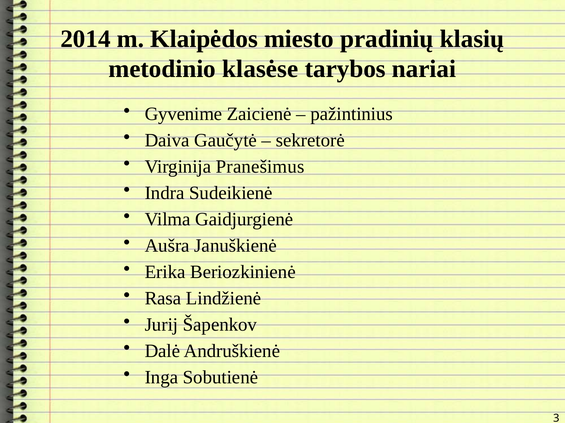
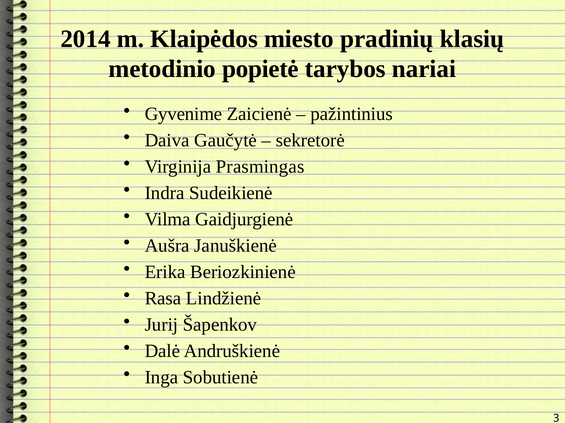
klasėse: klasėse -> popietė (260, 69)
Pranešimus: Pranešimus -> Prasmingas (260, 167)
